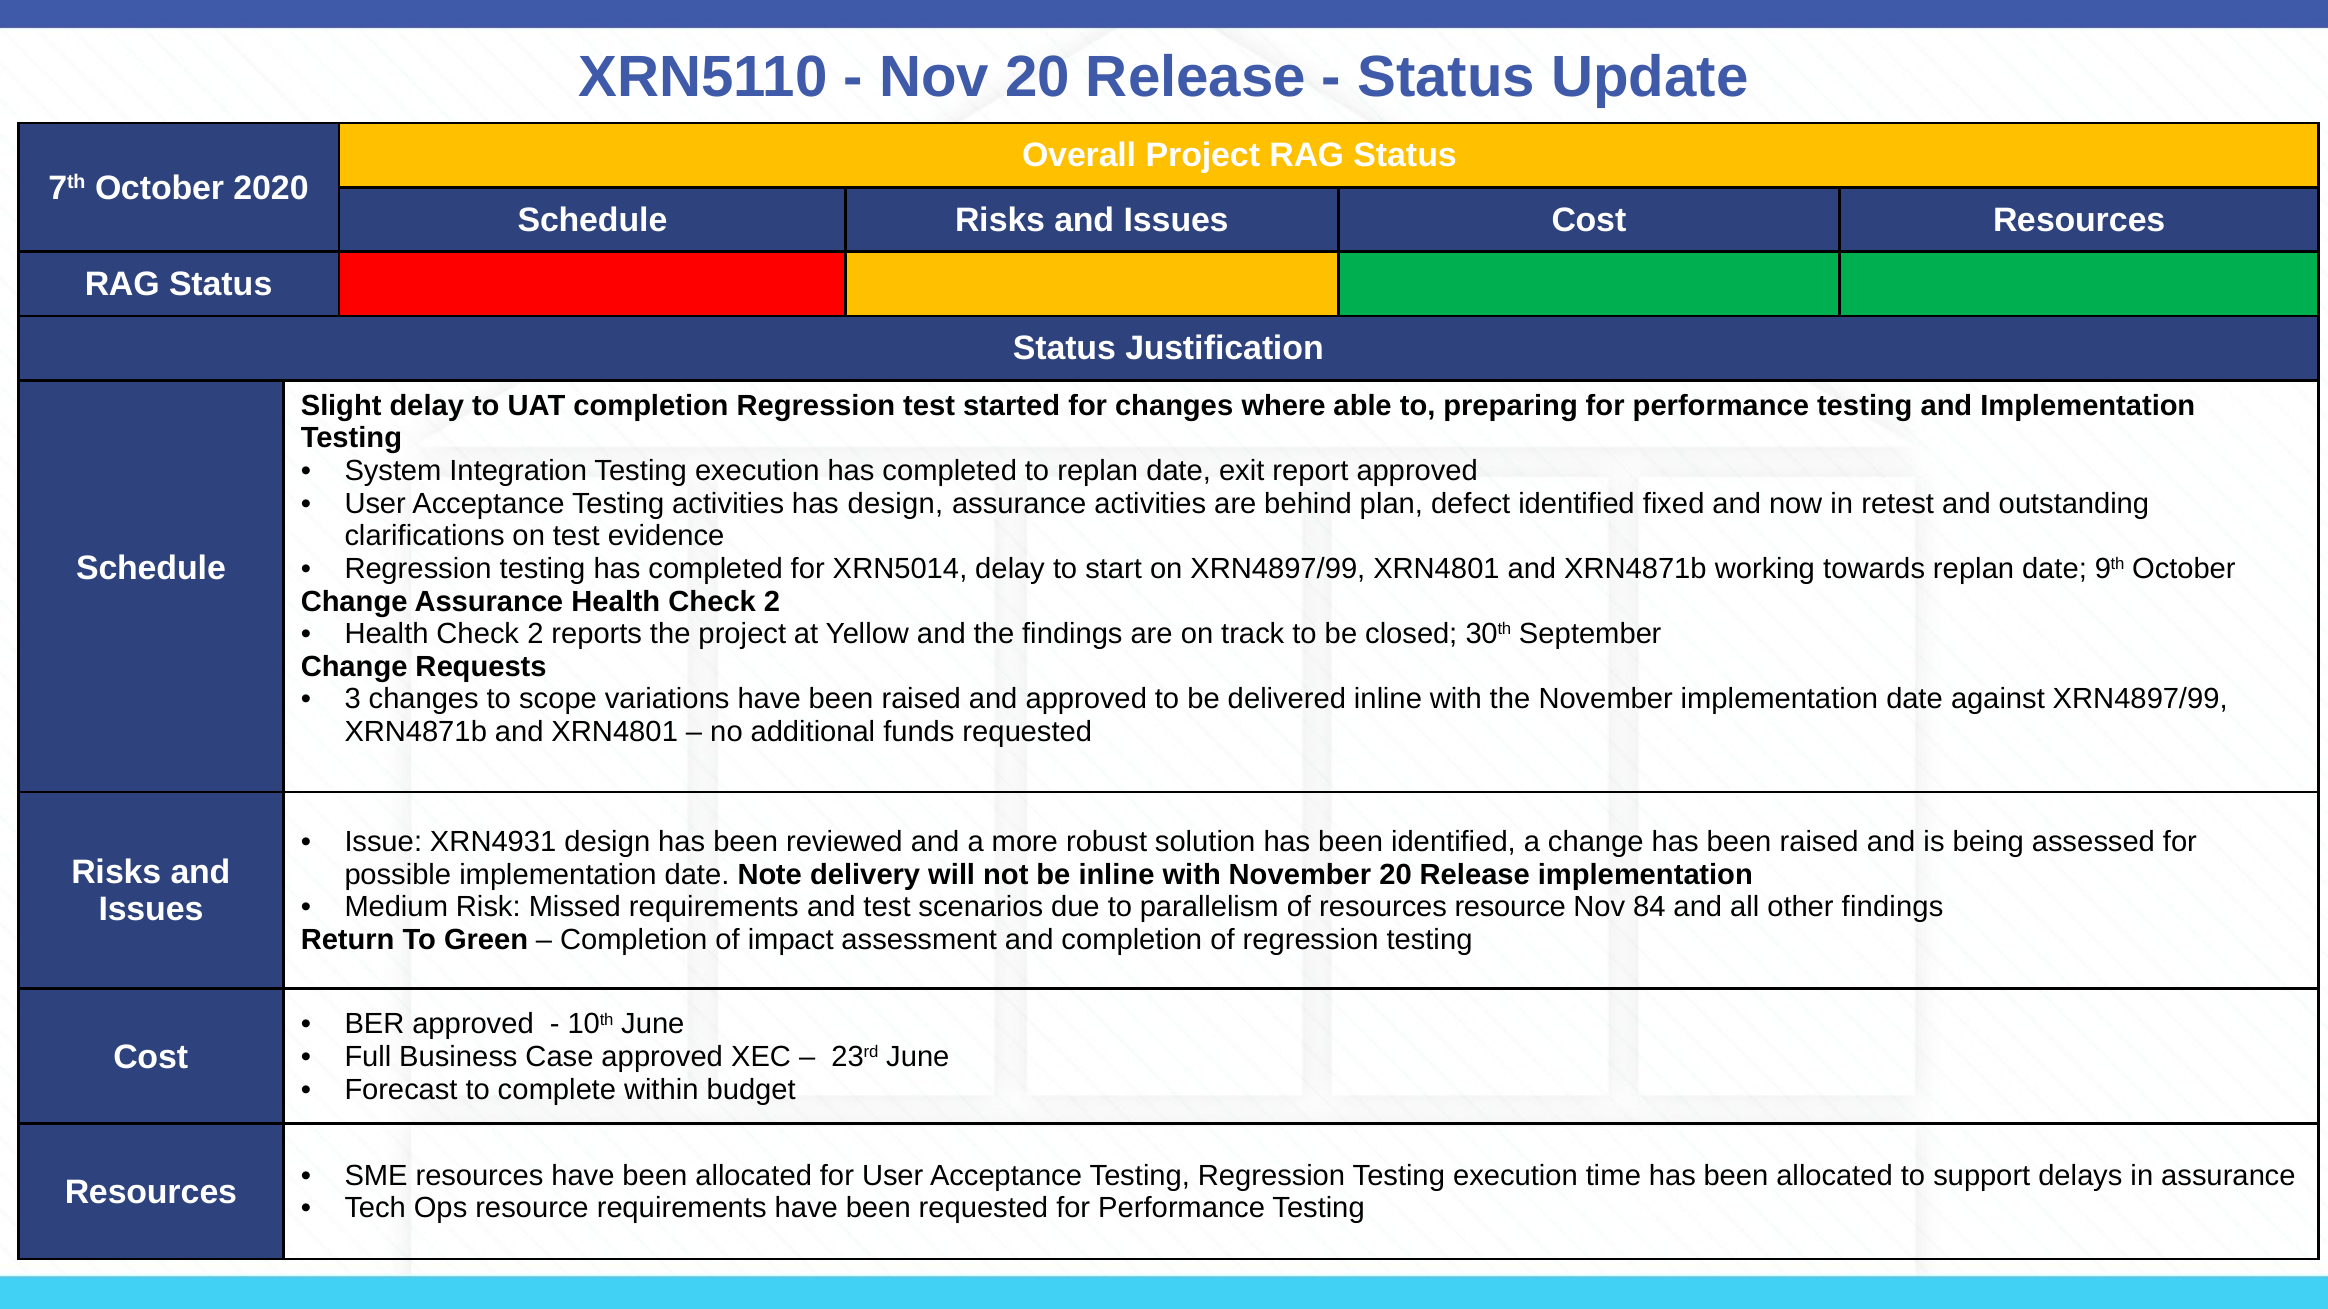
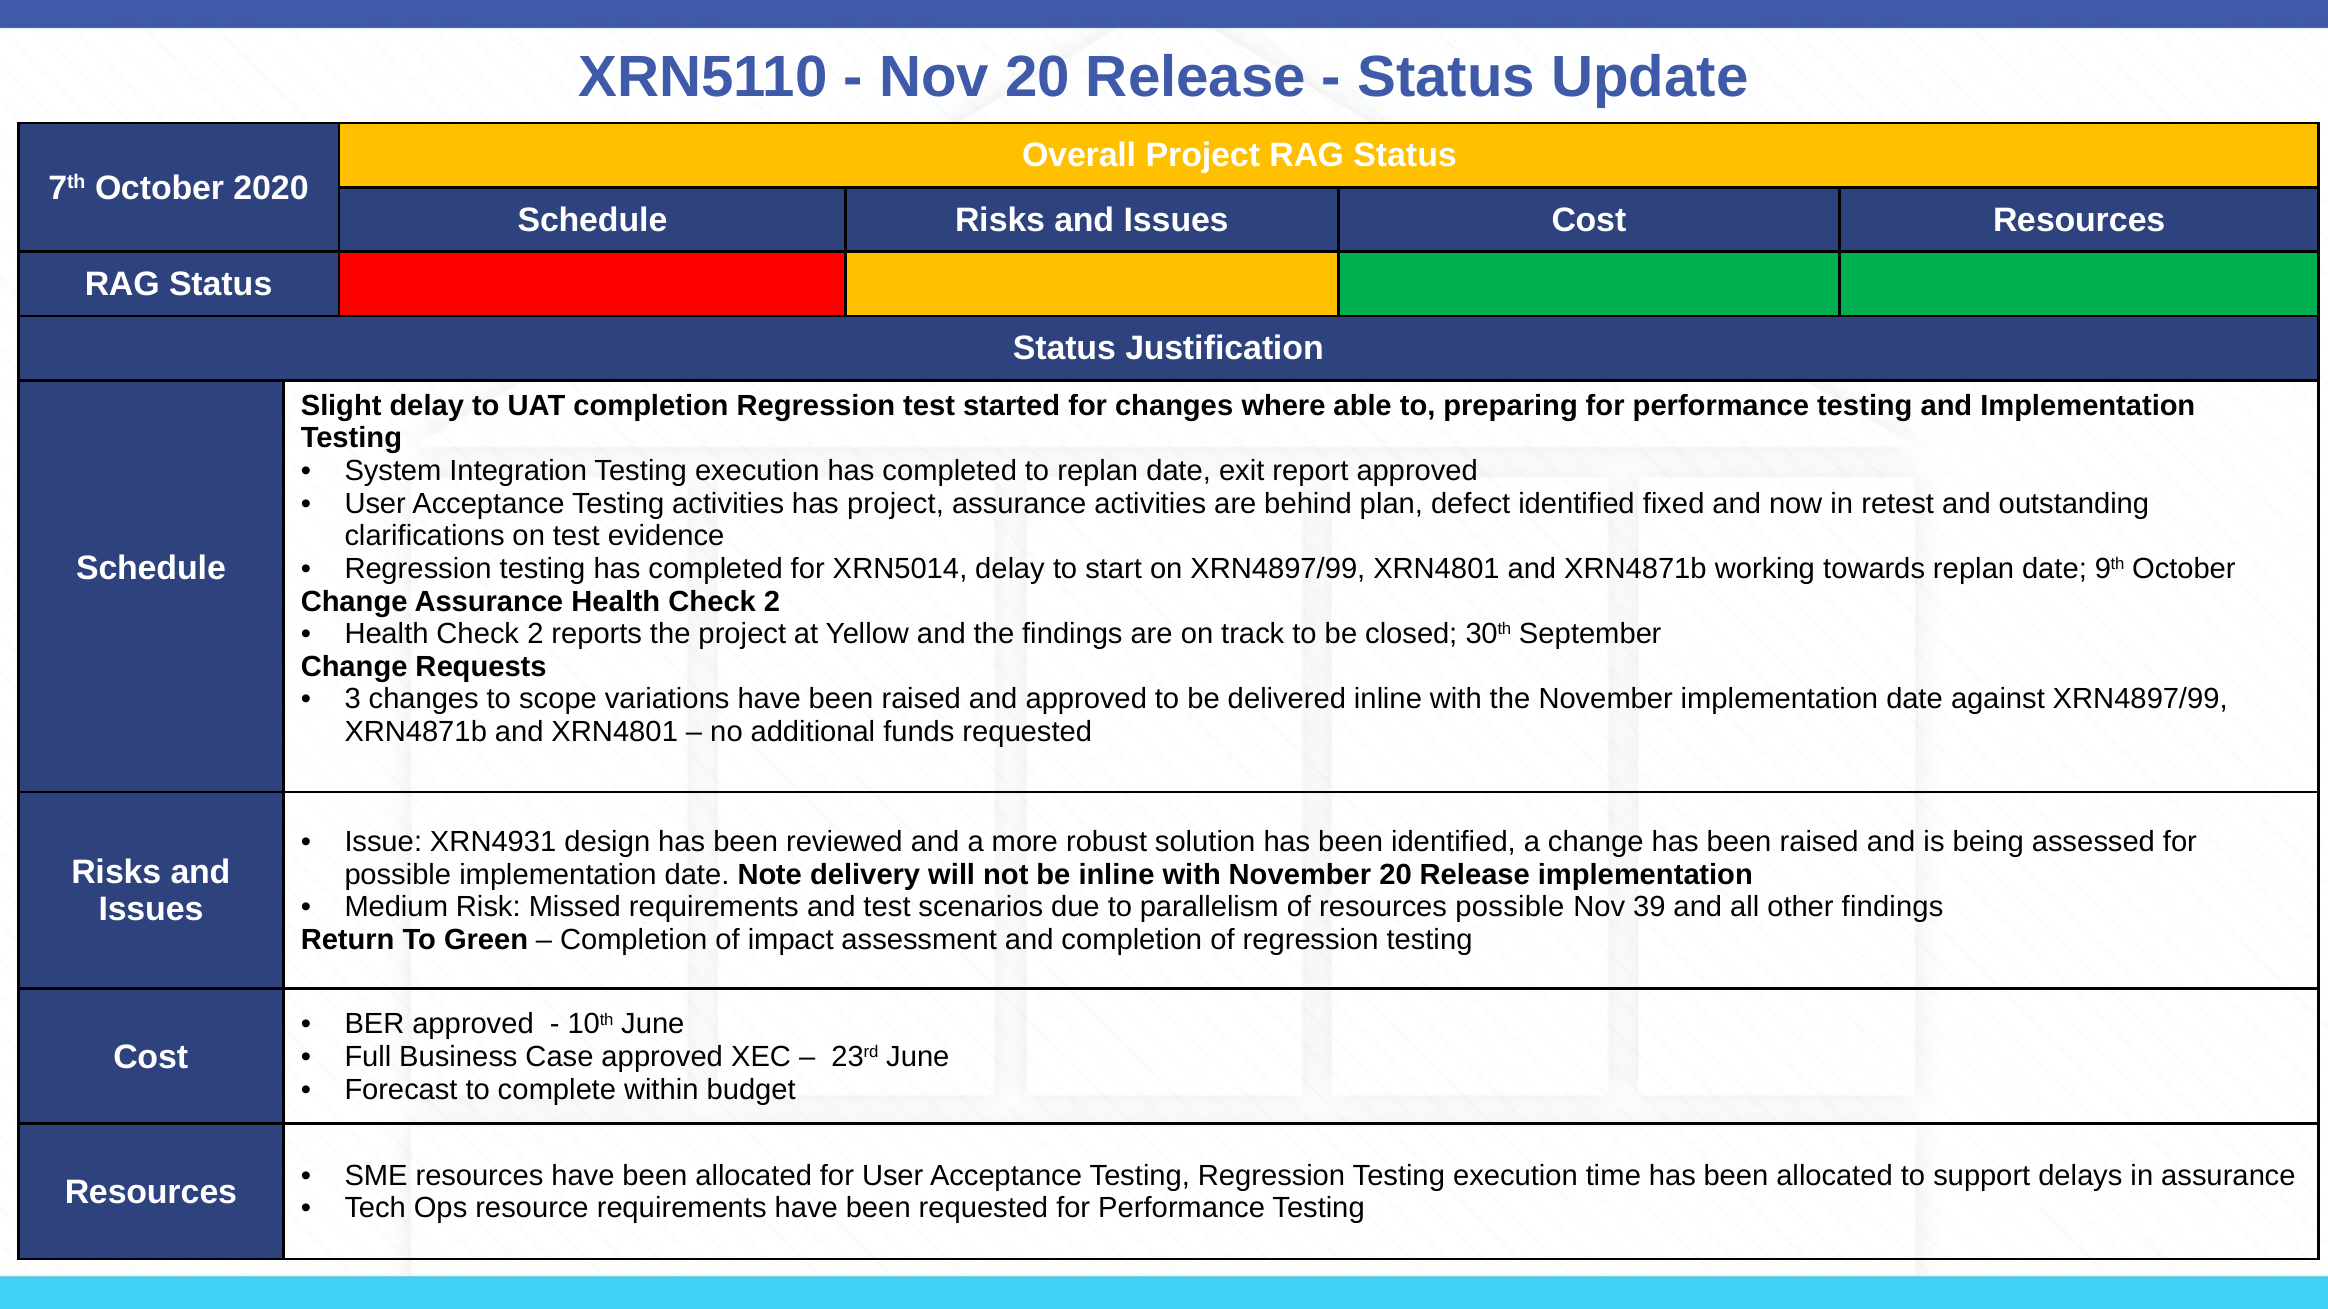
has design: design -> project (895, 504)
resources resource: resource -> possible (1510, 907)
84: 84 -> 39 (1649, 907)
